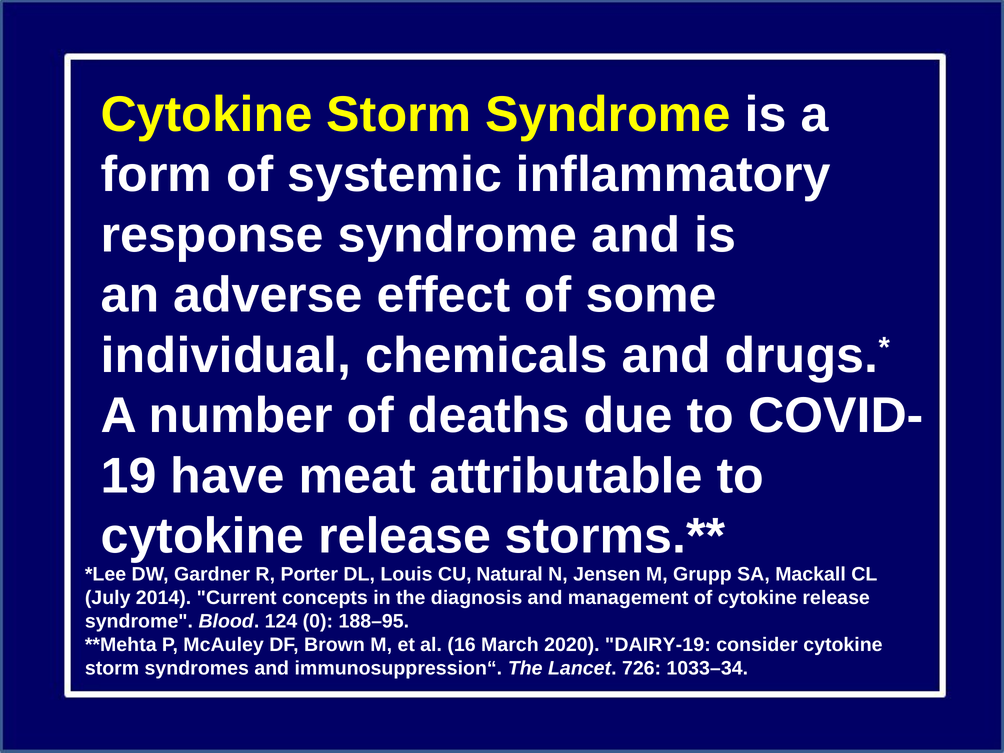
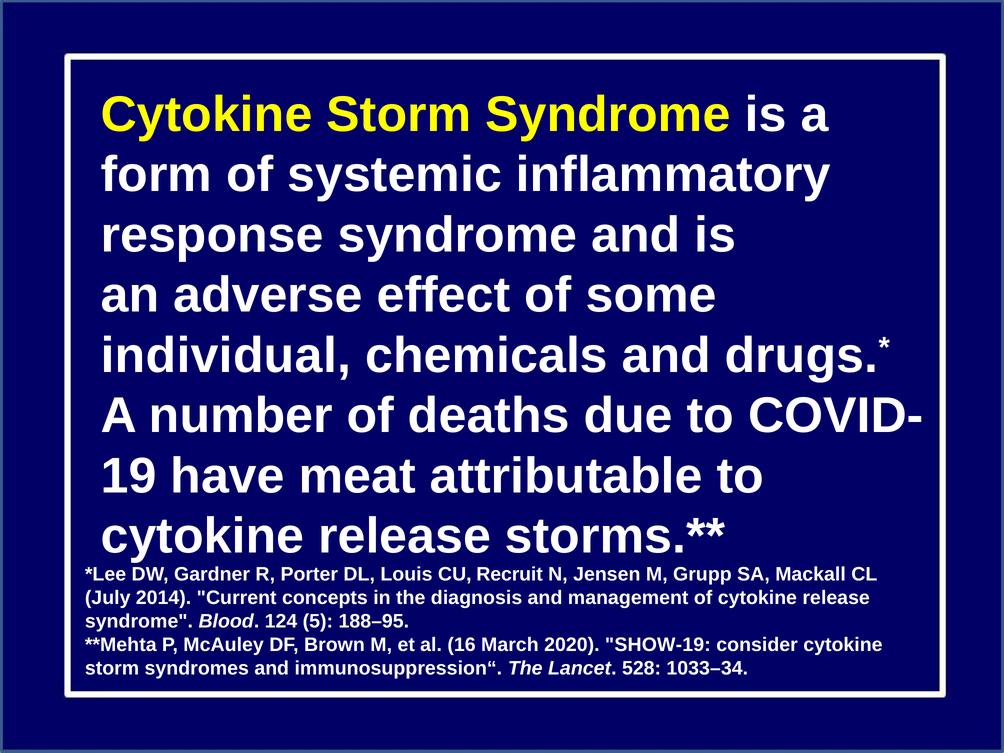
Natural: Natural -> Recruit (510, 574)
0: 0 -> 5 (318, 621)
DAIRY-19: DAIRY-19 -> SHOW-19 (658, 645)
726: 726 -> 528 (642, 668)
